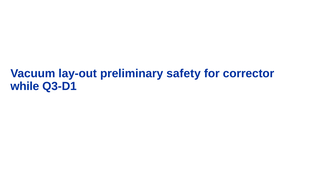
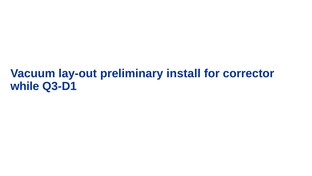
safety: safety -> install (184, 73)
